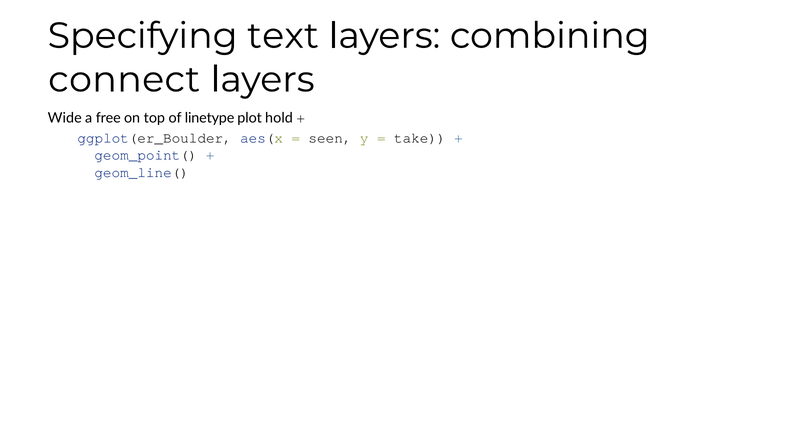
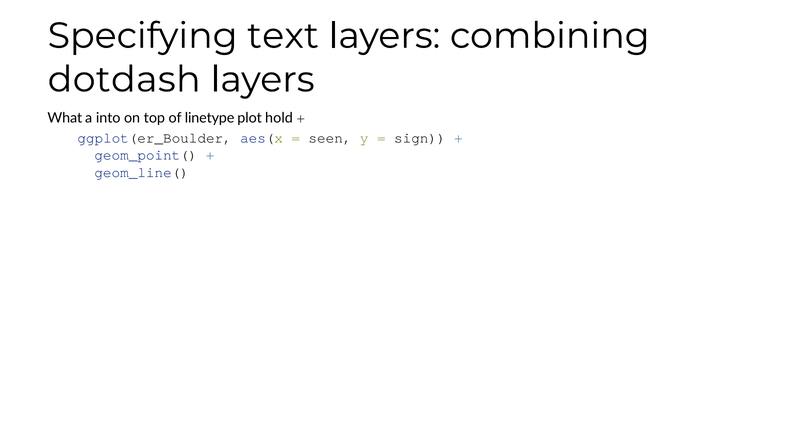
connect: connect -> dotdash (124, 79)
Wide: Wide -> What (65, 118)
free: free -> into (108, 118)
take: take -> sign (420, 138)
